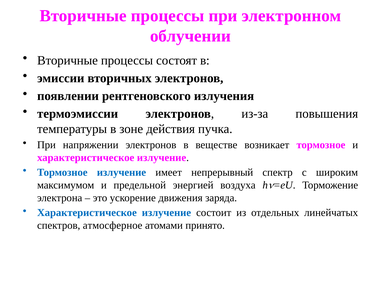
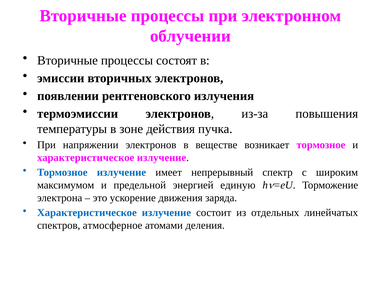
воздуха: воздуха -> единую (238, 185)
принято: принято -> деления (205, 225)
